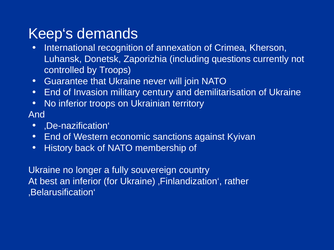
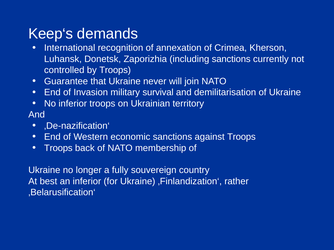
including questions: questions -> sanctions (231, 59)
century: century -> survival (158, 93)
against Kyivan: Kyivan -> Troops (241, 137)
History: History -> Troops (58, 148)
